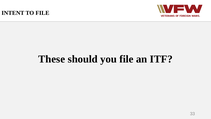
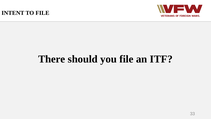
These: These -> There (52, 59)
